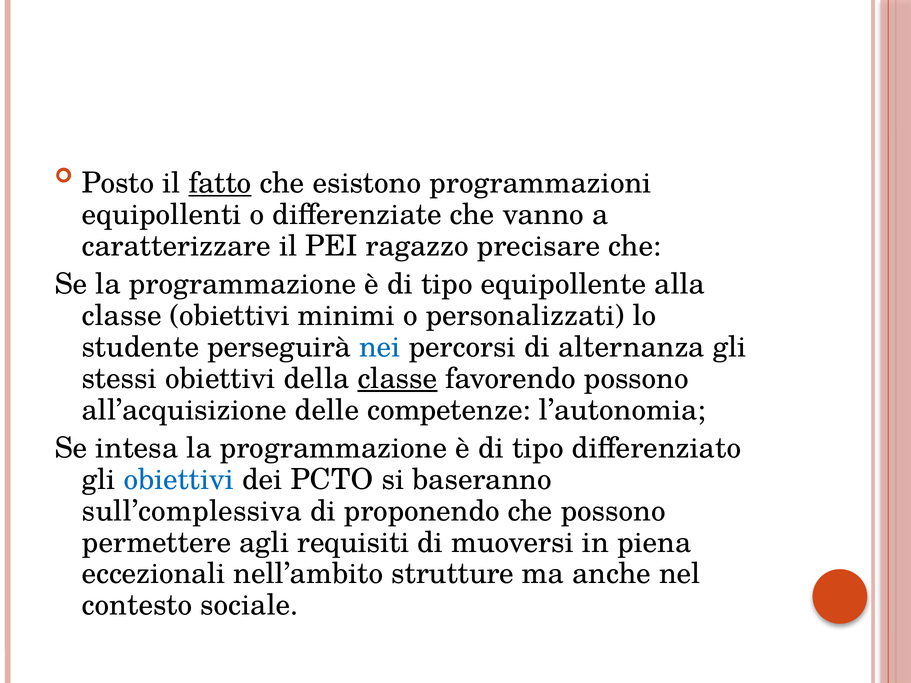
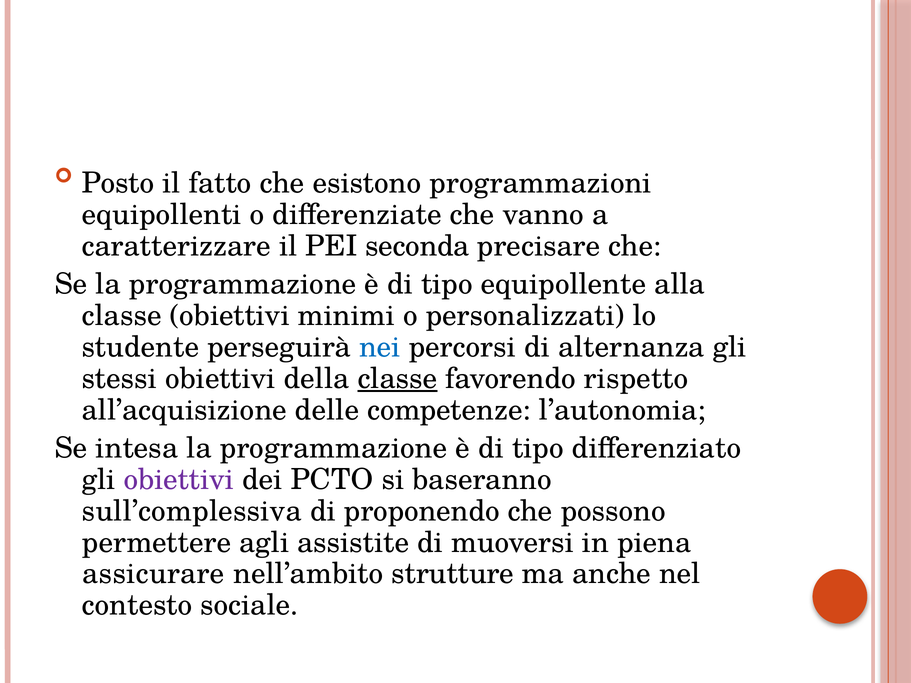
fatto underline: present -> none (220, 183)
ragazzo: ragazzo -> seconda (417, 246)
favorendo possono: possono -> rispetto (636, 379)
obiettivi colour: blue -> purple (179, 480)
requisiti: requisiti -> assistite (353, 543)
eccezionali: eccezionali -> assicurare (153, 574)
